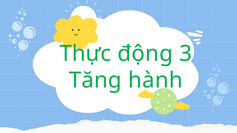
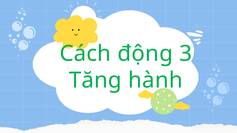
Thực: Thực -> Cách (85, 54)
